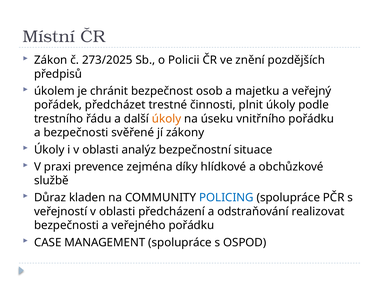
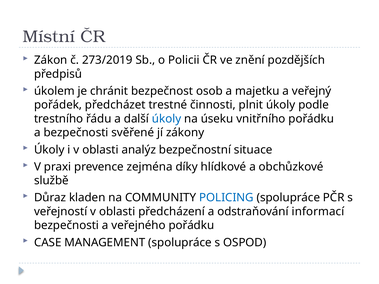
273/2025: 273/2025 -> 273/2019 (107, 60)
úkoly colour: orange -> blue (167, 119)
realizovat: realizovat -> informací (318, 212)
